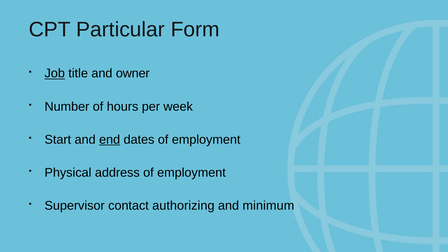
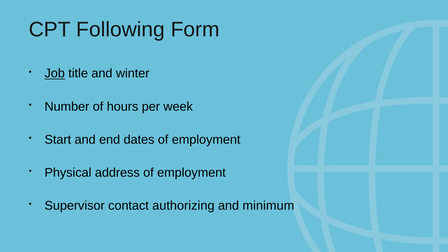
Particular: Particular -> Following (121, 30)
owner: owner -> winter (133, 73)
end underline: present -> none (110, 140)
